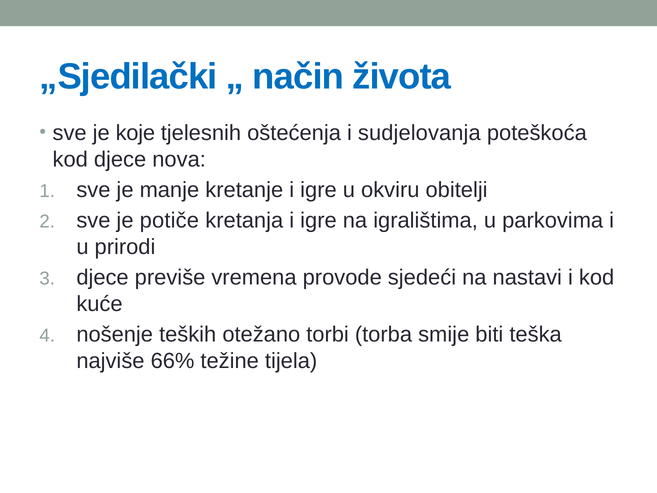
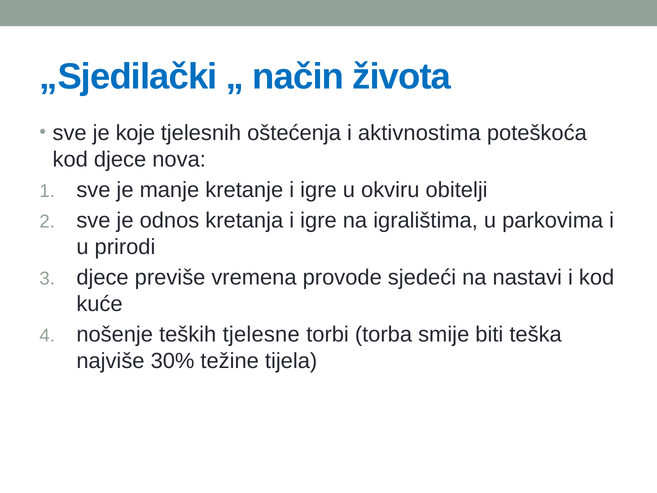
sudjelovanja: sudjelovanja -> aktivnostima (419, 133)
potiče: potiče -> odnos (169, 221)
otežano: otežano -> tjelesne (261, 334)
66%: 66% -> 30% (173, 361)
